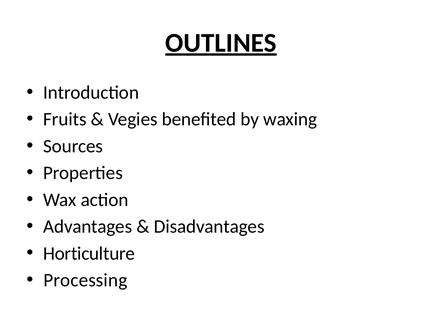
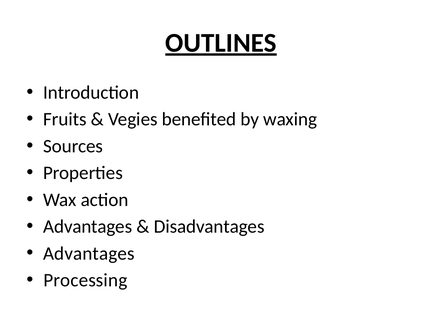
Horticulture: Horticulture -> Advantages (89, 253)
